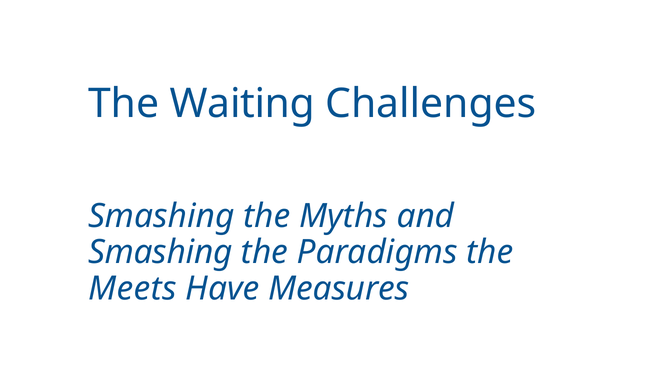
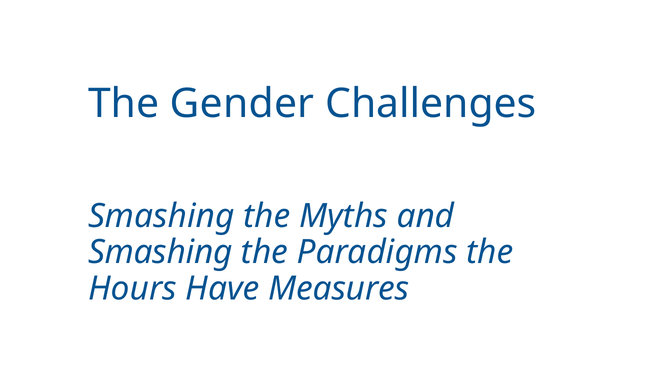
Waiting: Waiting -> Gender (242, 104)
Meets: Meets -> Hours (132, 289)
